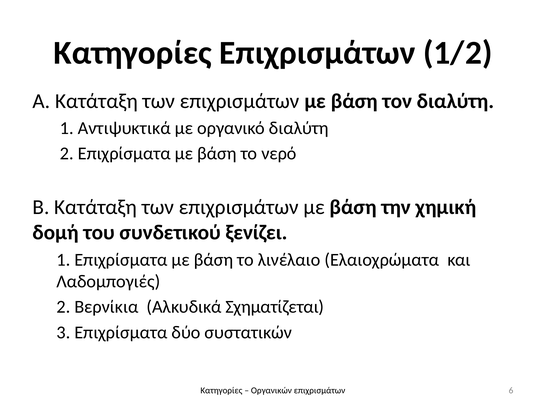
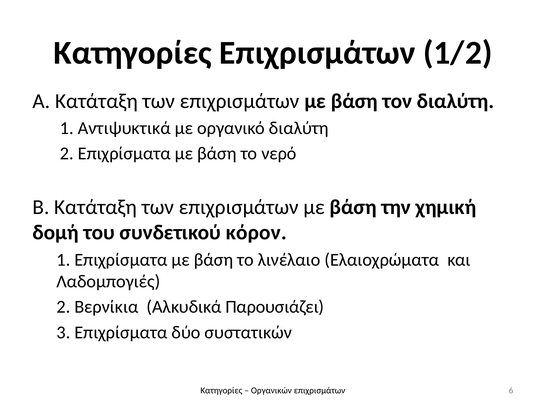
ξενίζει: ξενίζει -> κόρον (256, 233)
Σχηματίζεται: Σχηματίζεται -> Παρουσιάζει (275, 307)
